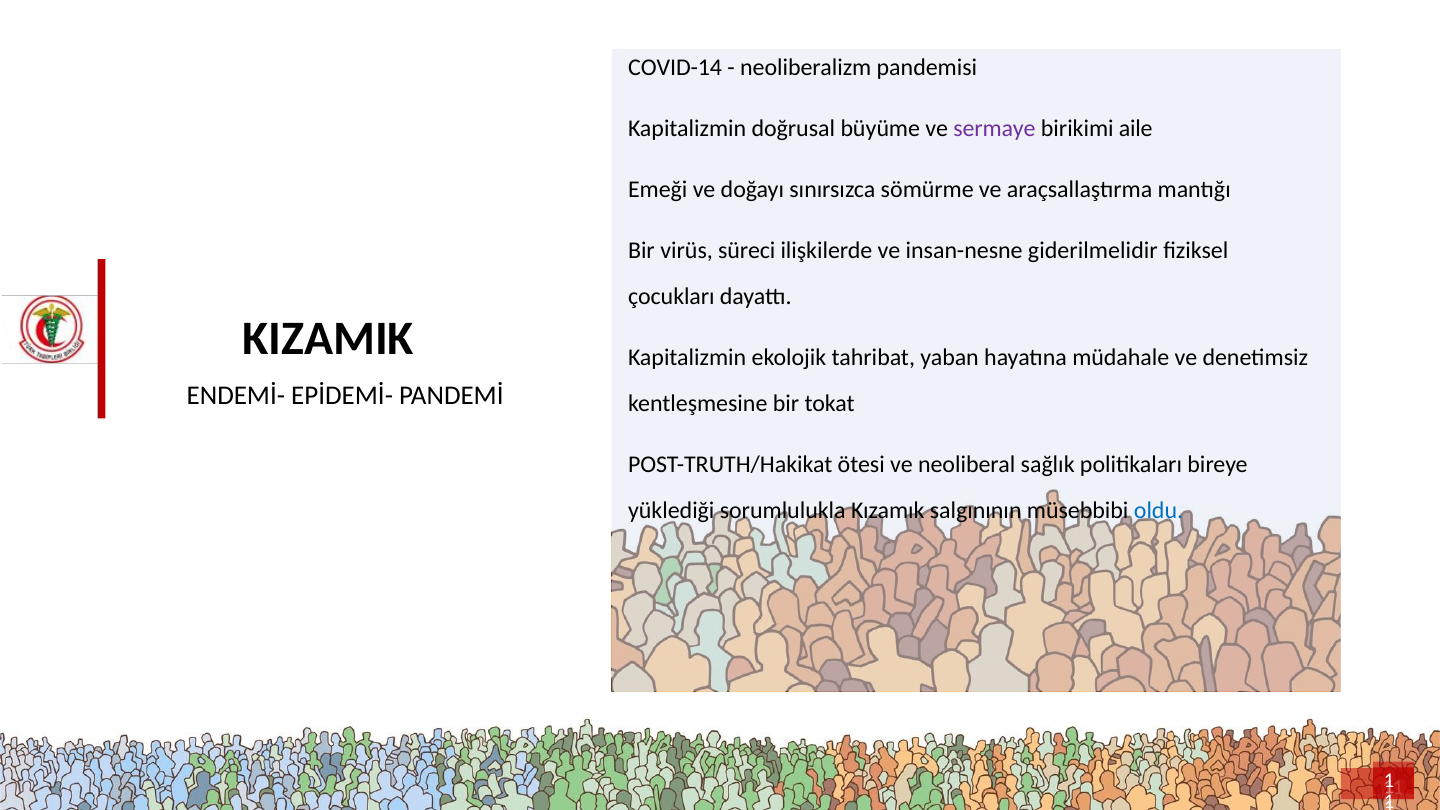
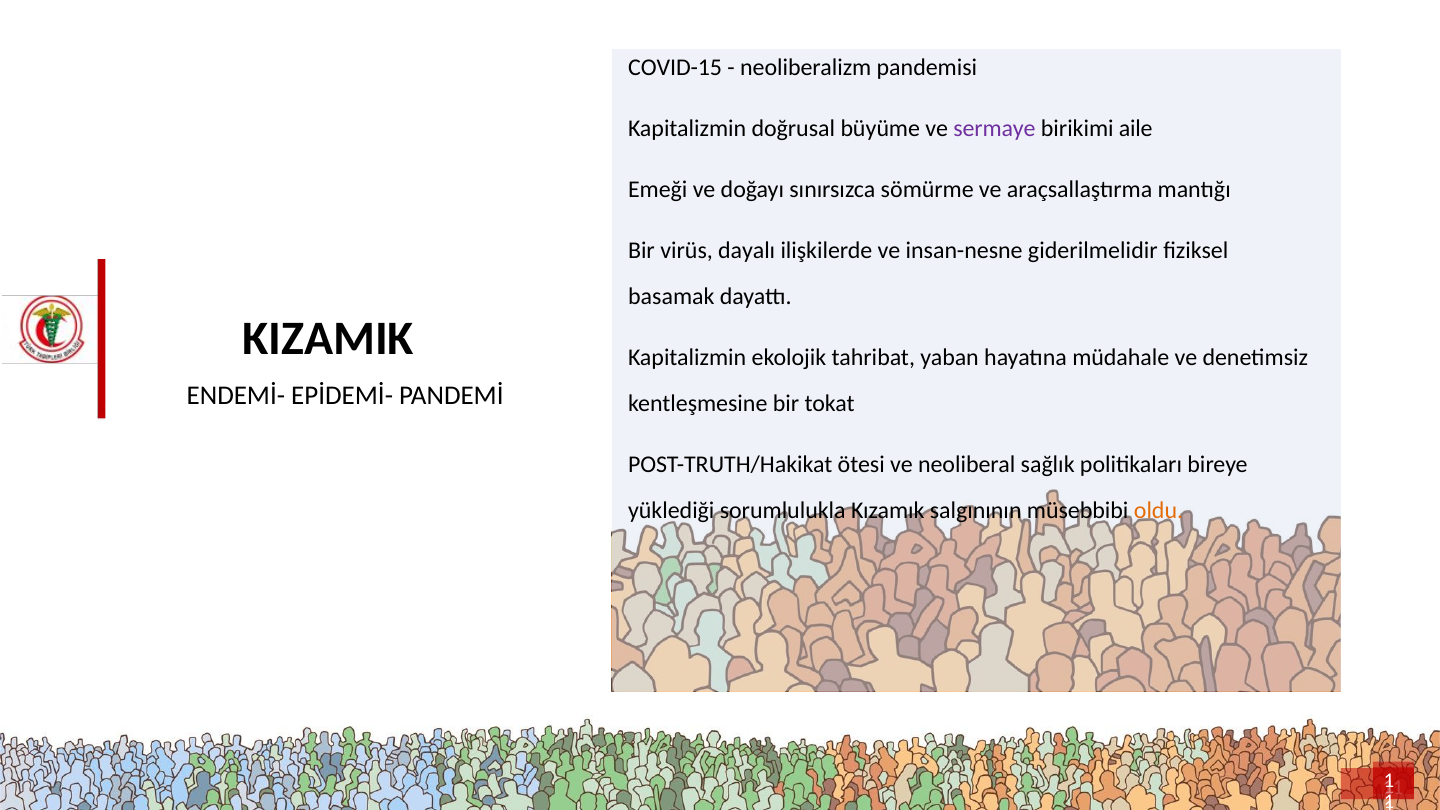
COVID-14: COVID-14 -> COVID-15 (675, 67)
süreci: süreci -> dayalı (747, 251)
çocukları: çocukları -> basamak (671, 297)
oldu colour: blue -> orange (1159, 511)
